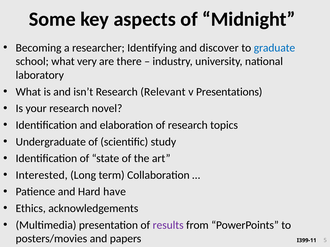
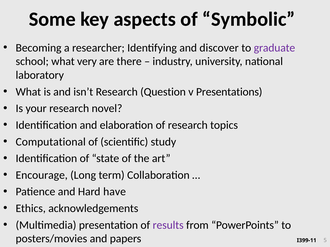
Midnight: Midnight -> Symbolic (249, 19)
graduate colour: blue -> purple (274, 48)
Relevant: Relevant -> Question (163, 92)
Undergraduate: Undergraduate -> Computational (51, 142)
Interested: Interested -> Encourage (42, 175)
